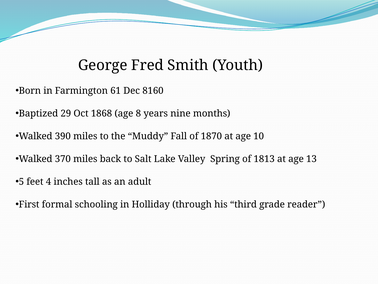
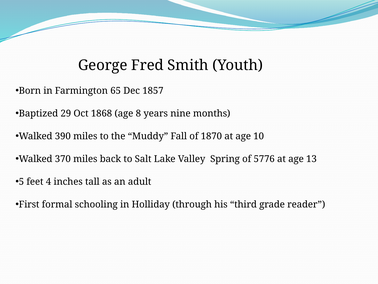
61: 61 -> 65 (116, 91)
8160: 8160 -> 1857 (153, 91)
1813: 1813 -> 5776 (264, 159)
